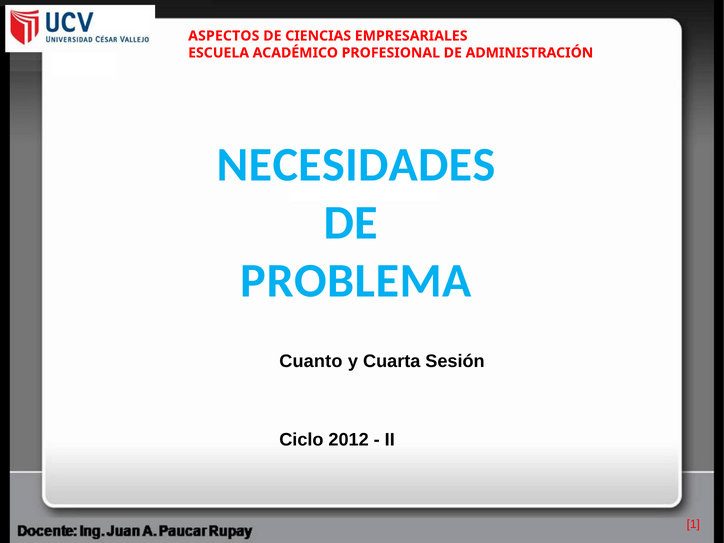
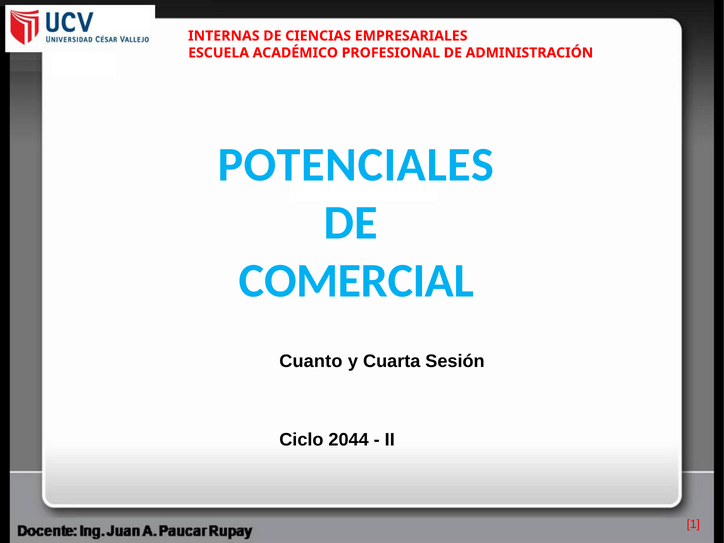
ASPECTOS: ASPECTOS -> INTERNAS (224, 36)
NECESIDADES: NECESIDADES -> POTENCIALES (356, 165)
PROBLEMA: PROBLEMA -> COMERCIAL (356, 281)
2012: 2012 -> 2044 (349, 440)
